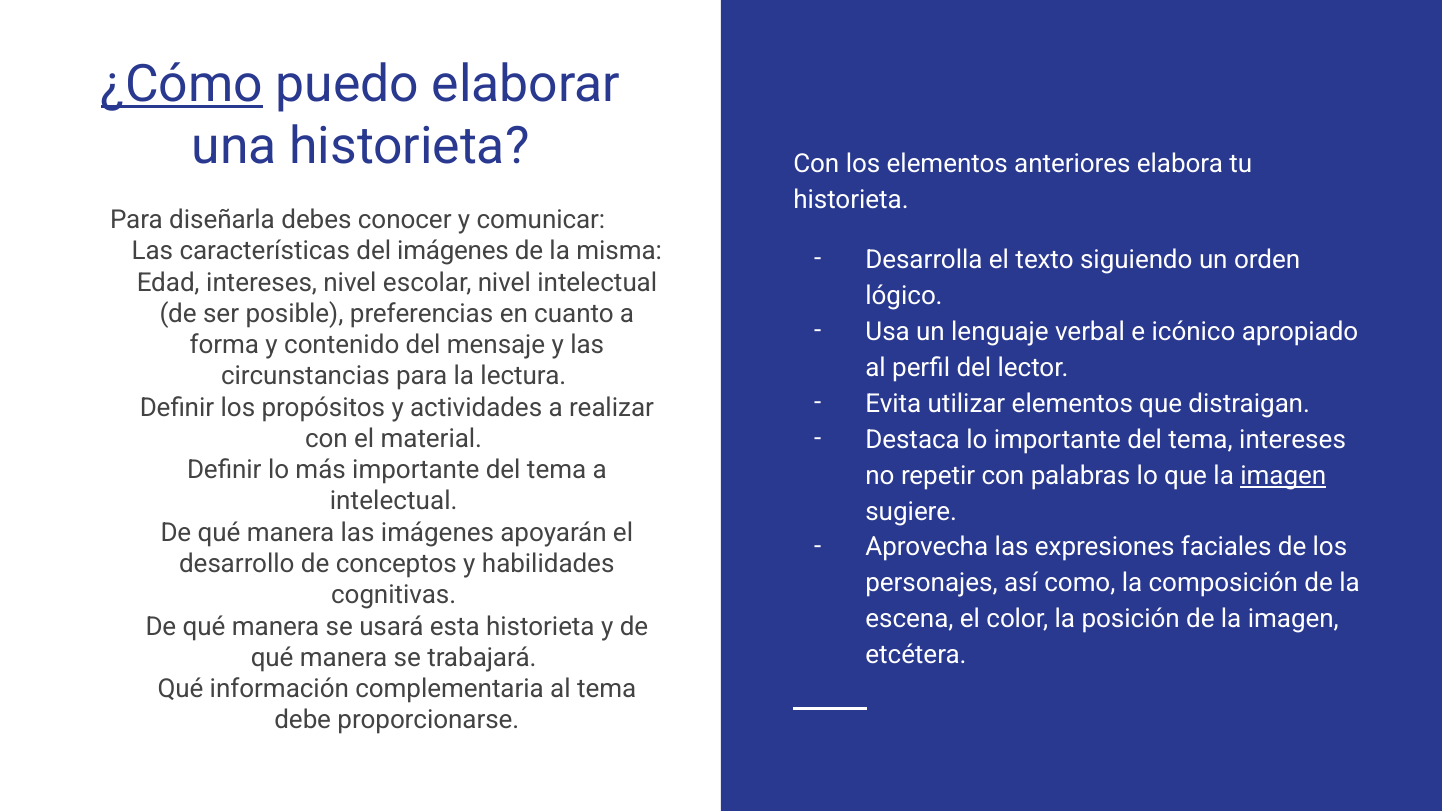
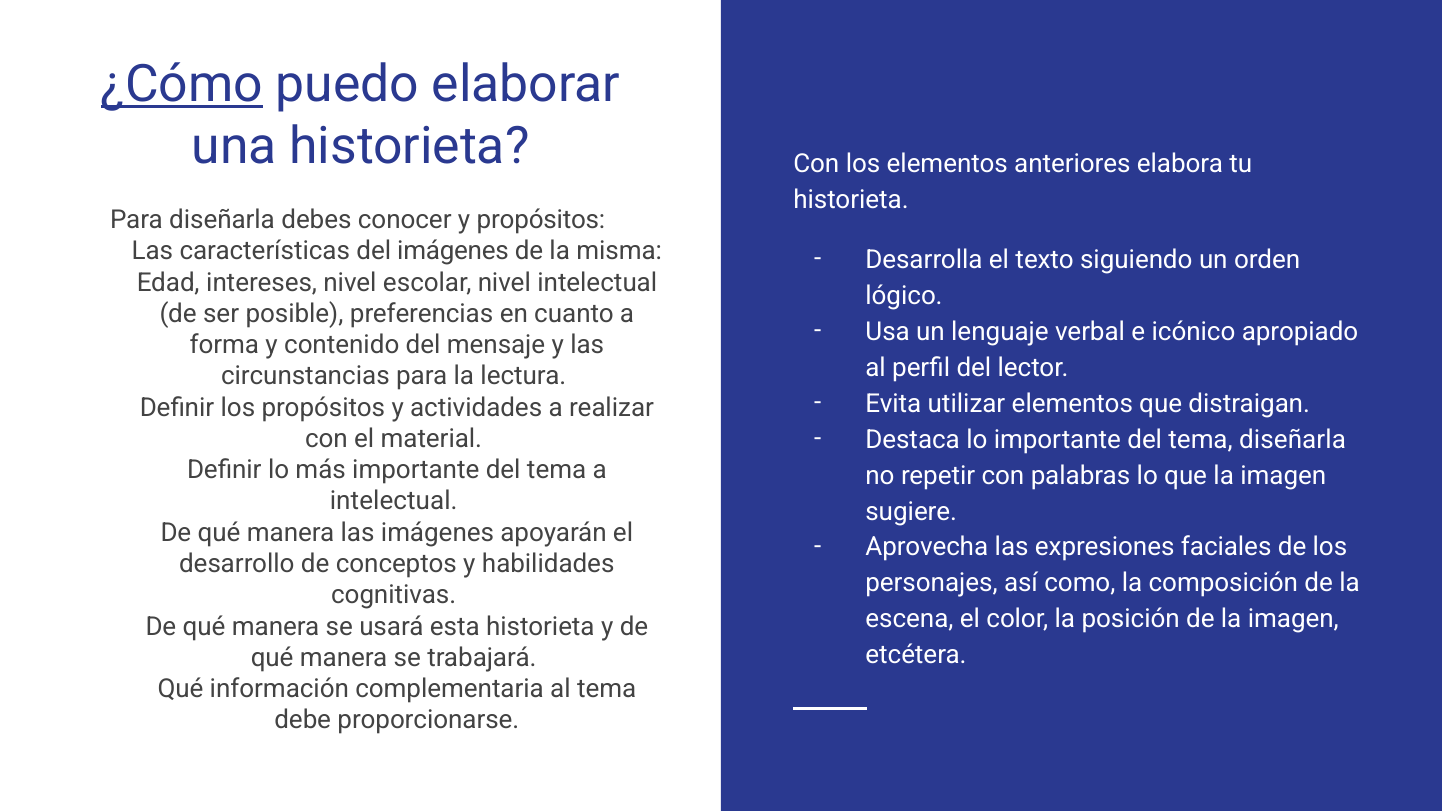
y comunicar: comunicar -> propósitos (541, 220)
tema intereses: intereses -> diseñarla (1293, 440)
imagen underline: present -> none (1283, 476)
